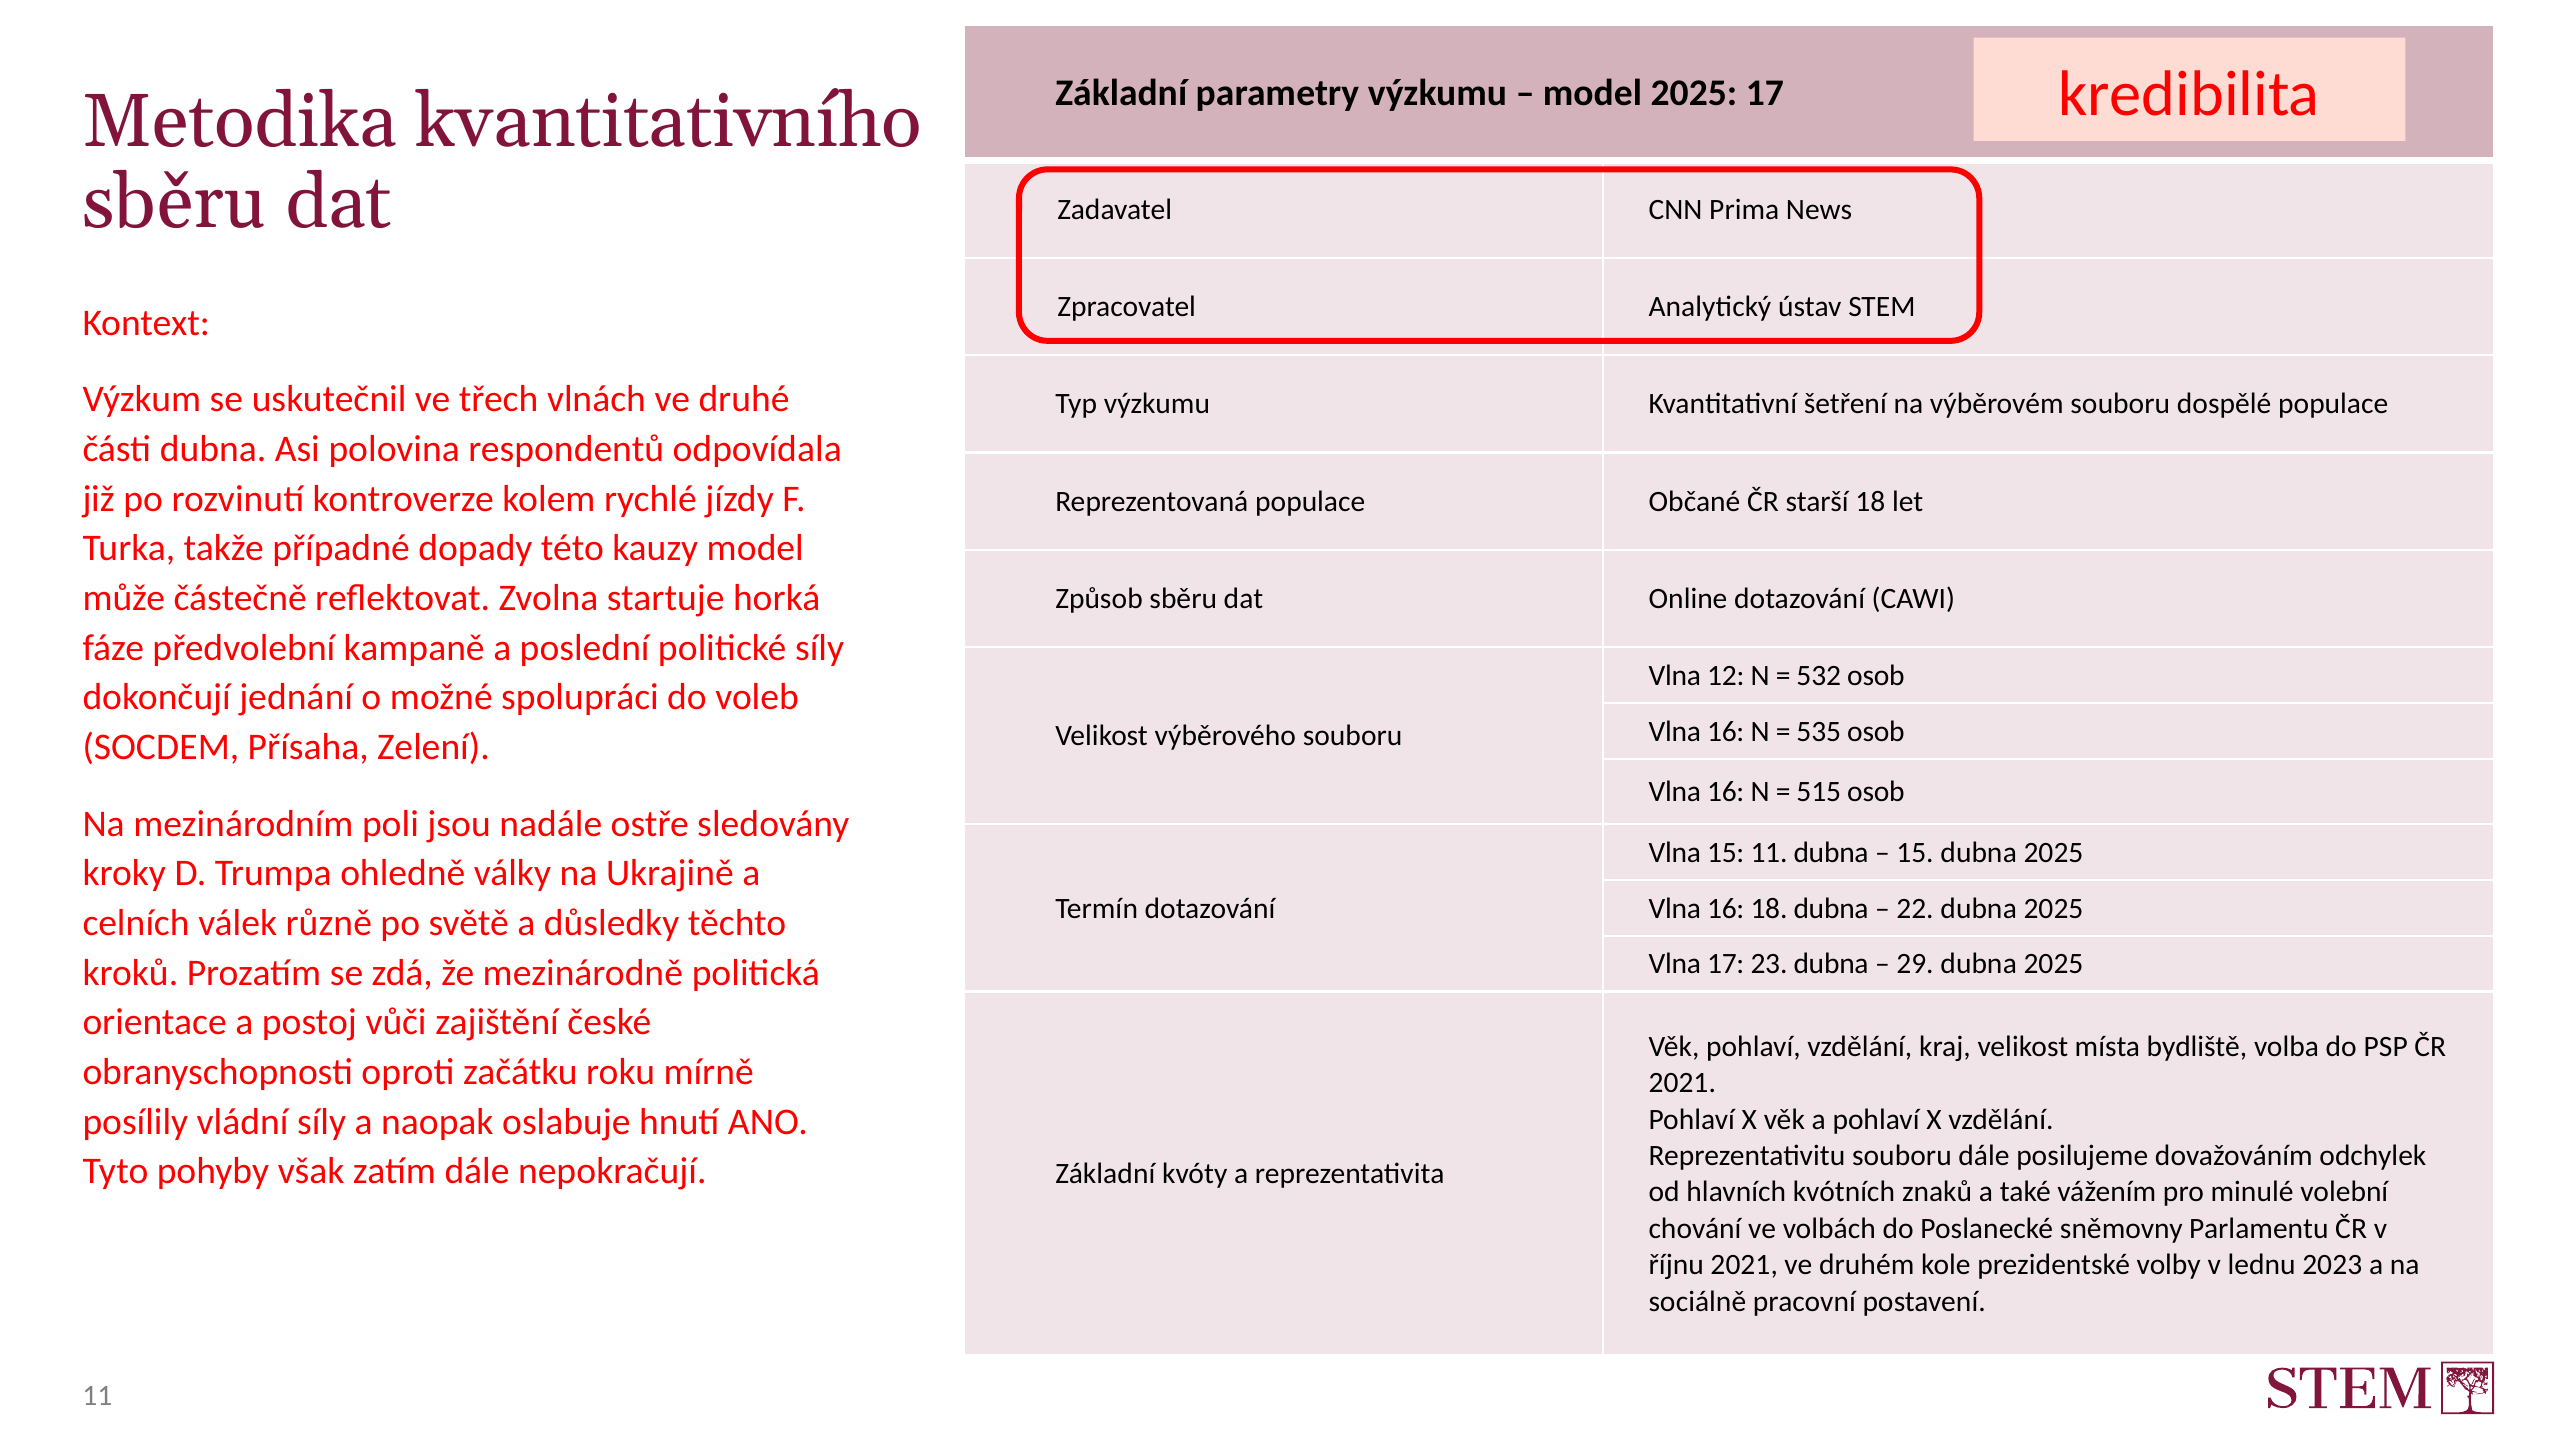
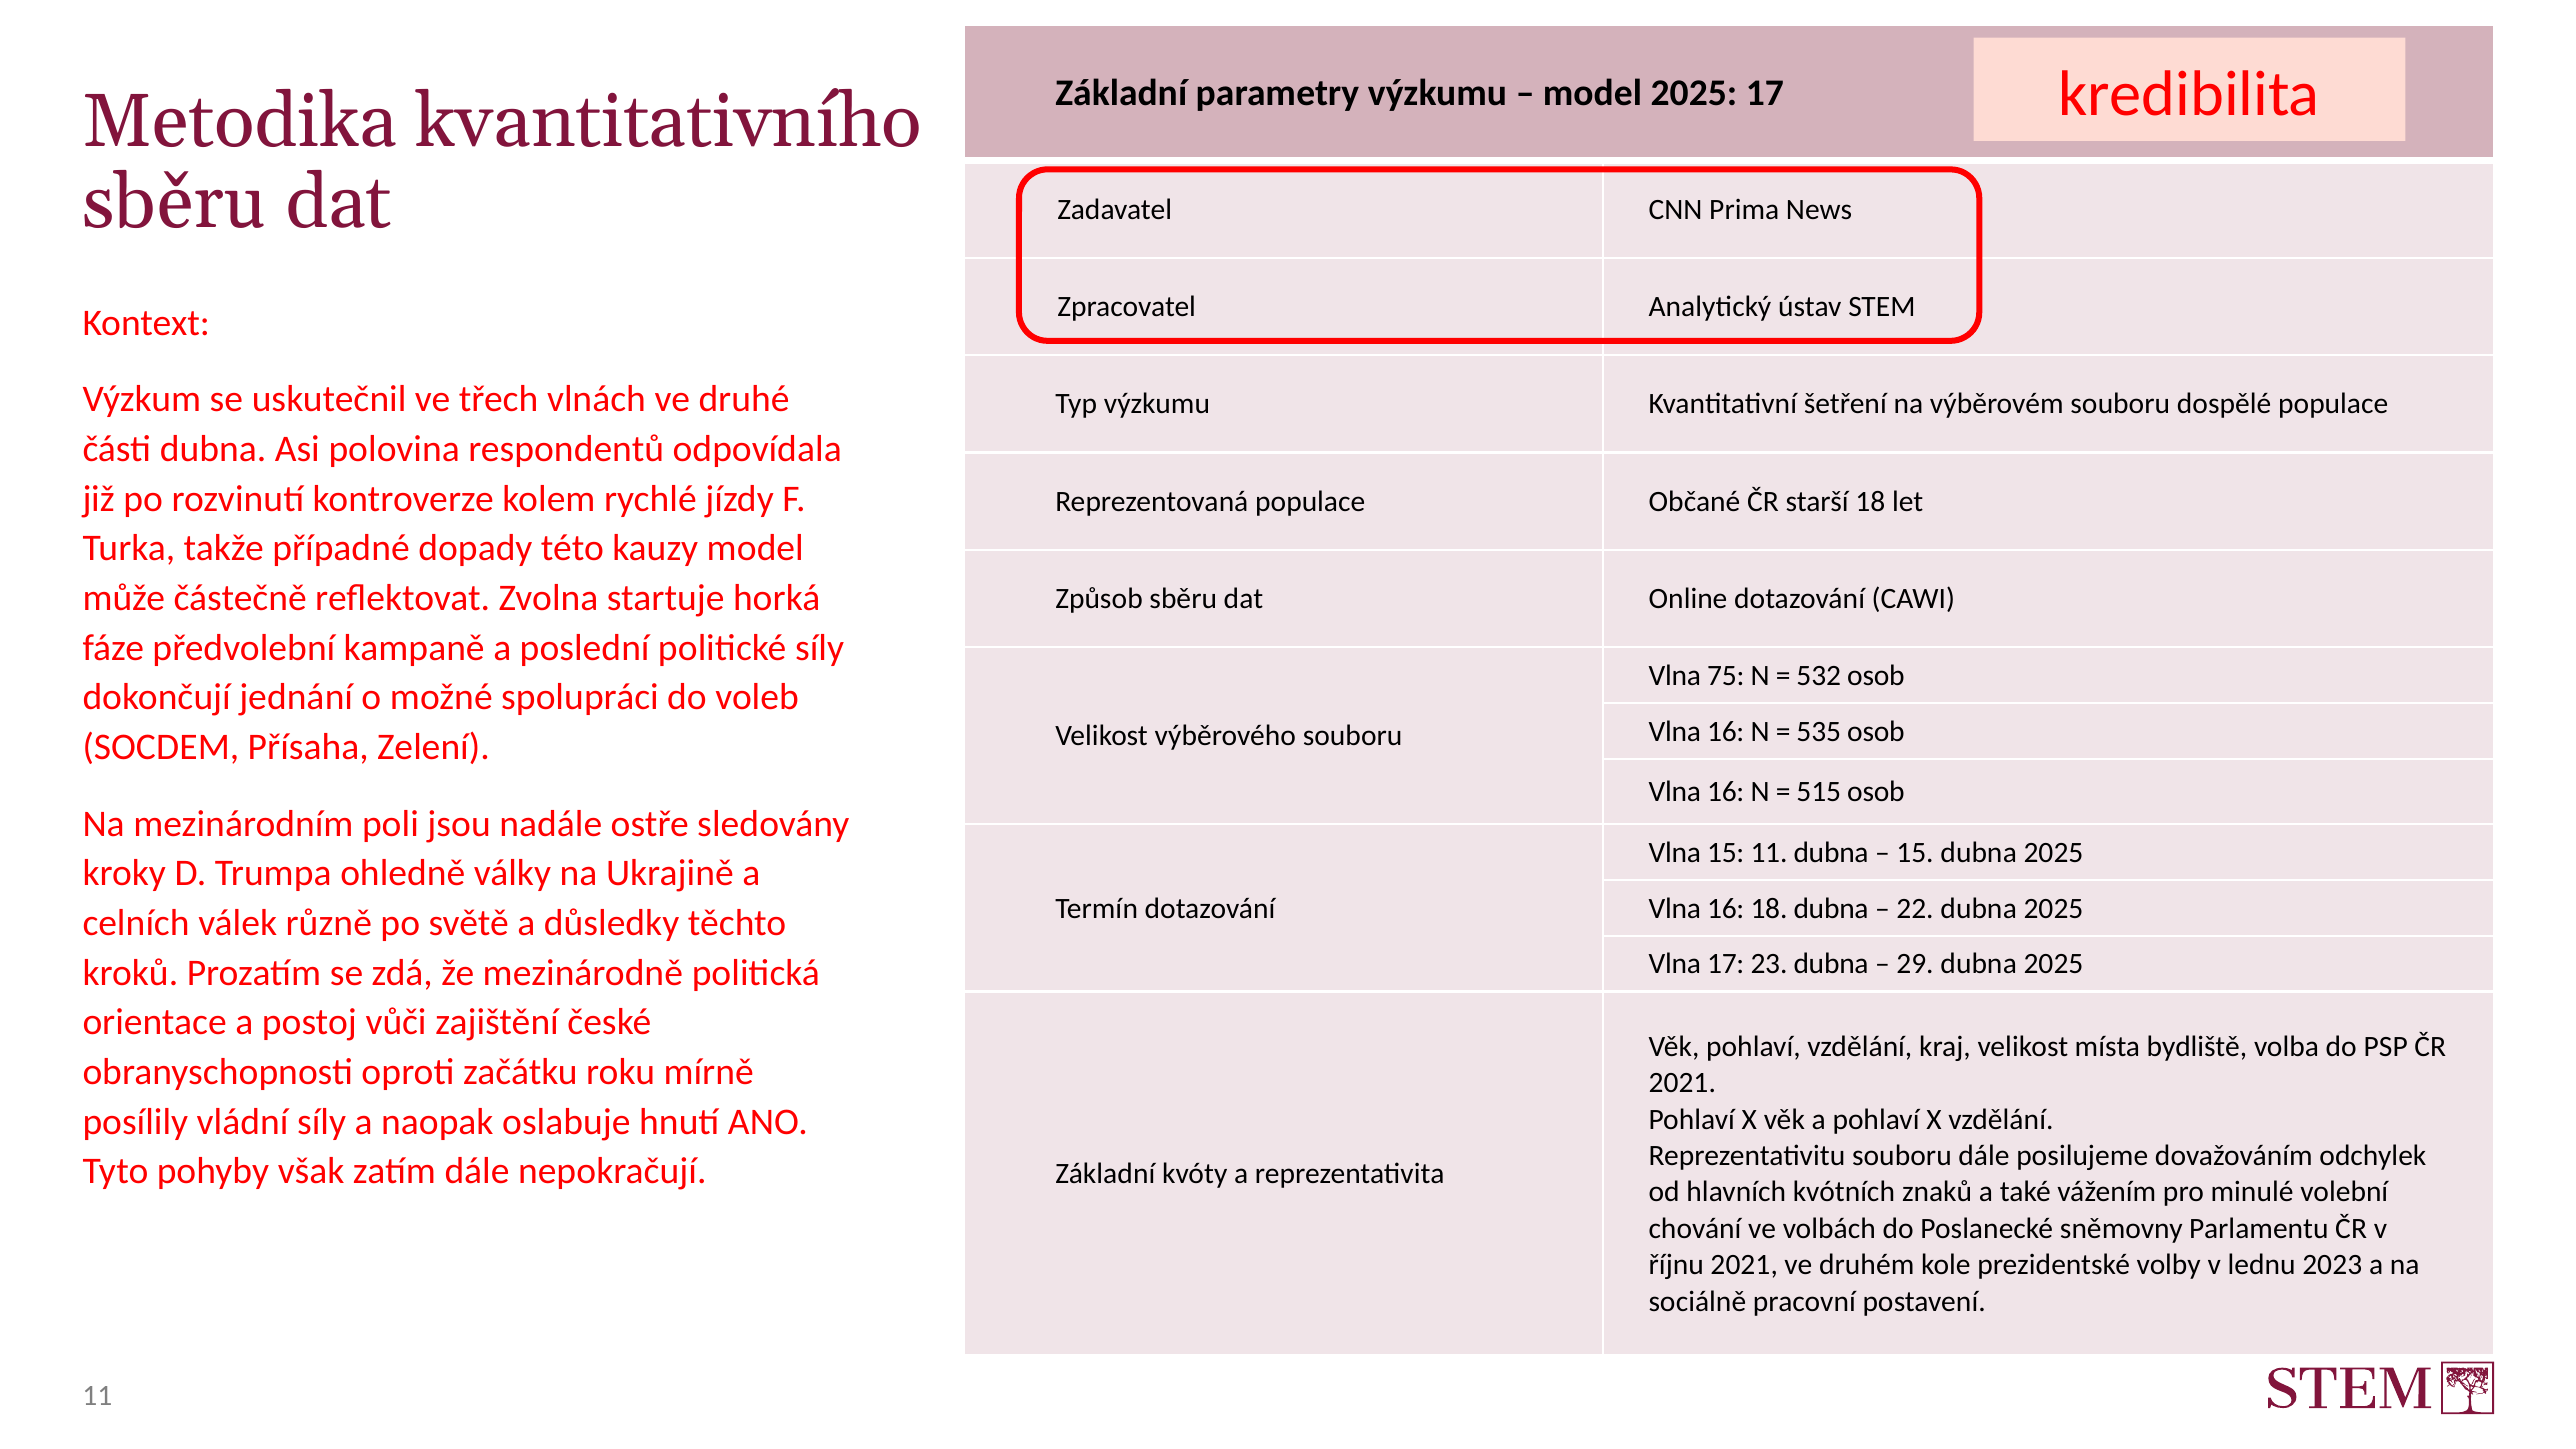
12: 12 -> 75 (1726, 675)
